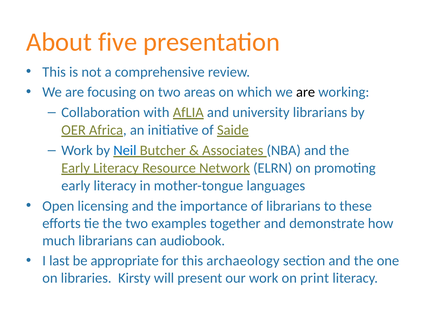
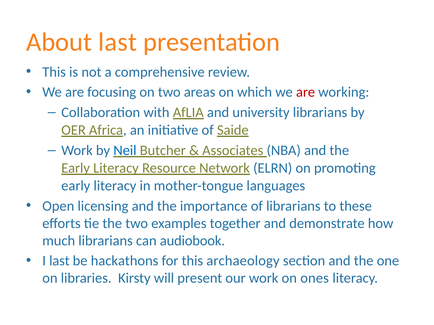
About five: five -> last (118, 42)
are colour: black -> red (306, 92)
appropriate: appropriate -> hackathons (125, 261)
print: print -> ones (315, 279)
